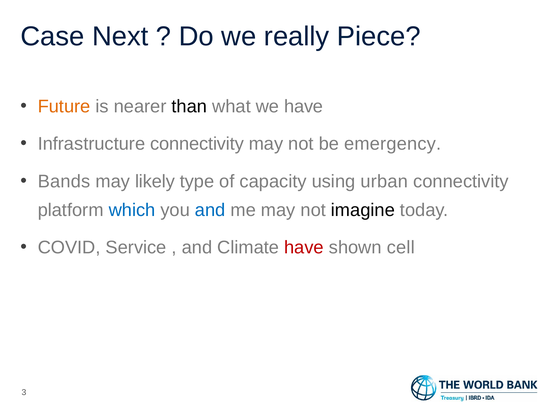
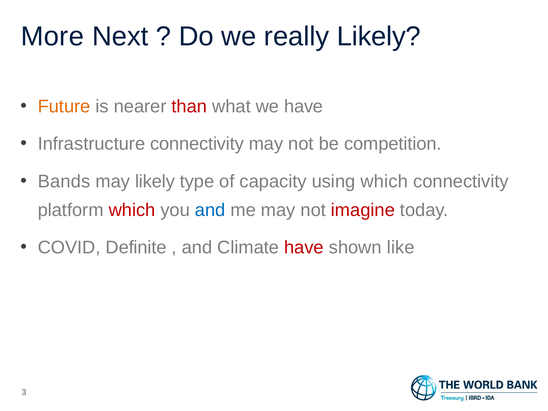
Case: Case -> More (52, 36)
really Piece: Piece -> Likely (379, 36)
than colour: black -> red (189, 106)
emergency: emergency -> competition (393, 144)
using urban: urban -> which (384, 182)
which colour: blue -> red (132, 210)
imagine colour: black -> red (363, 210)
Service: Service -> Definite (136, 248)
cell: cell -> like (401, 248)
